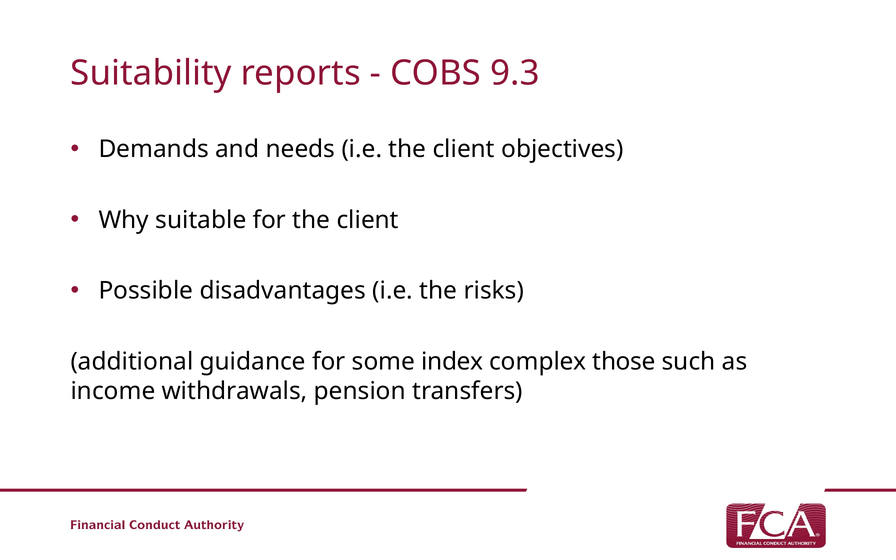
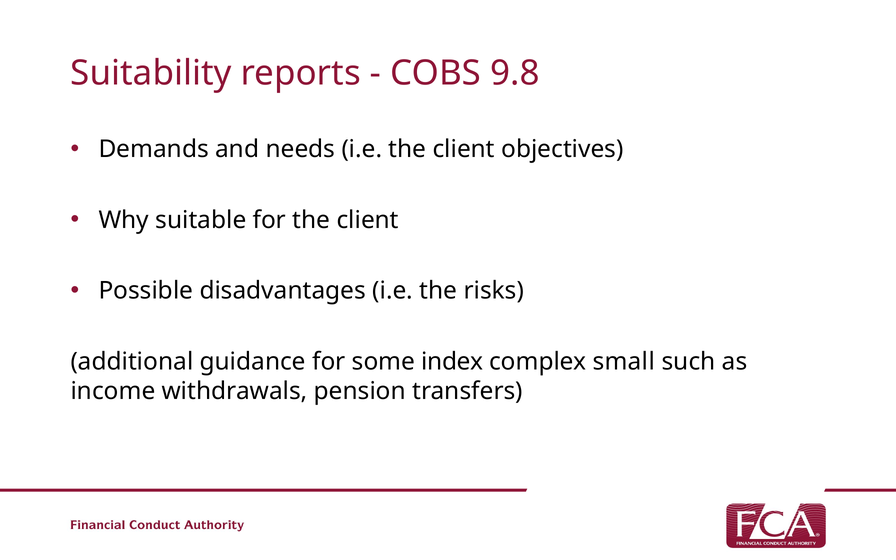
9.3: 9.3 -> 9.8 (515, 73)
those: those -> small (624, 362)
